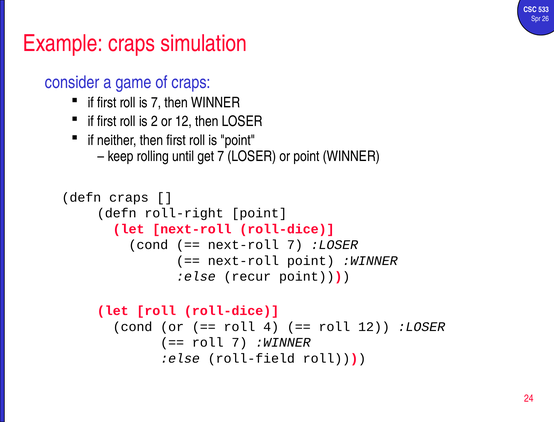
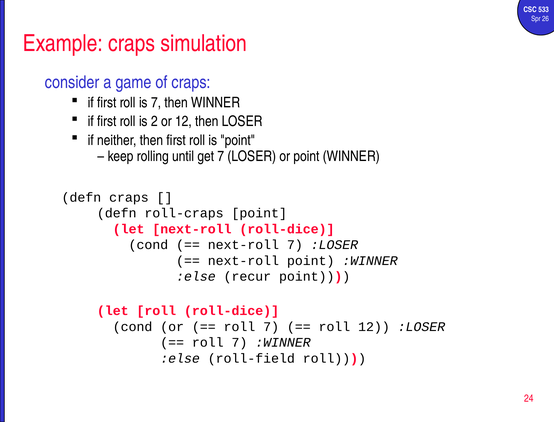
roll-right: roll-right -> roll-craps (184, 213)
4: 4 -> 7 (271, 327)
